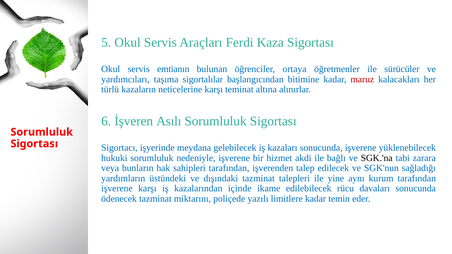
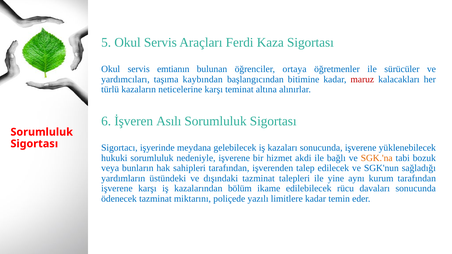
sigortalılar: sigortalılar -> kaybından (203, 79)
SGK.'na colour: black -> orange (377, 158)
zarara: zarara -> bozuk (424, 158)
içinde: içinde -> bölüm (240, 189)
